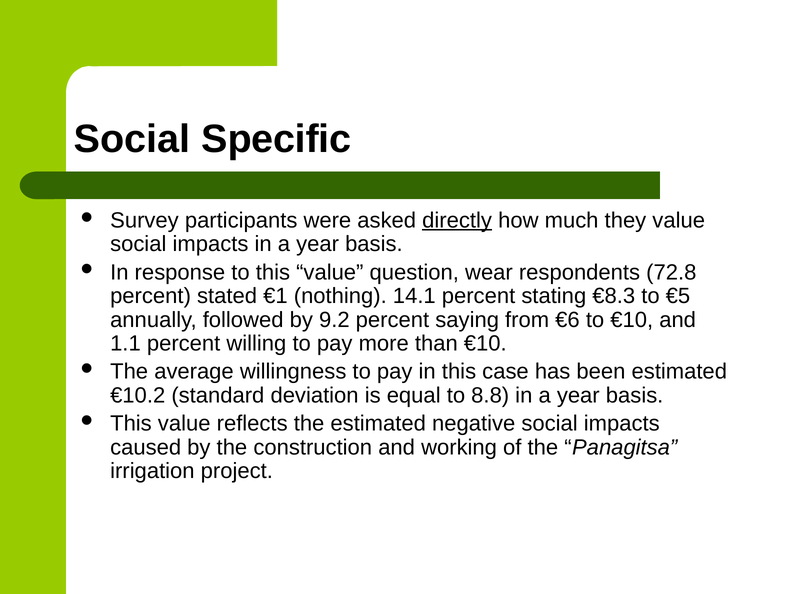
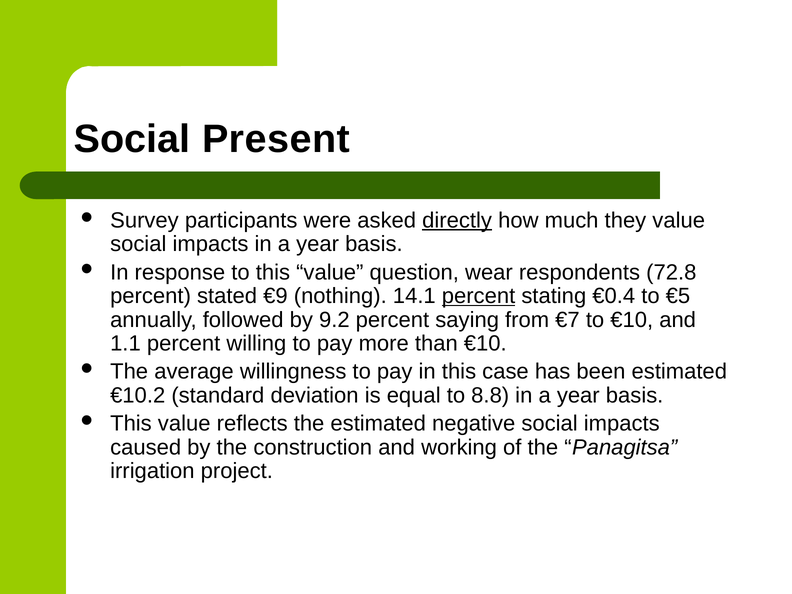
Specific: Specific -> Present (276, 139)
€1: €1 -> €9 (275, 296)
percent underline: none -> present (479, 296)
€8.3: €8.3 -> €0.4 (614, 296)
€6: €6 -> €7 (567, 320)
